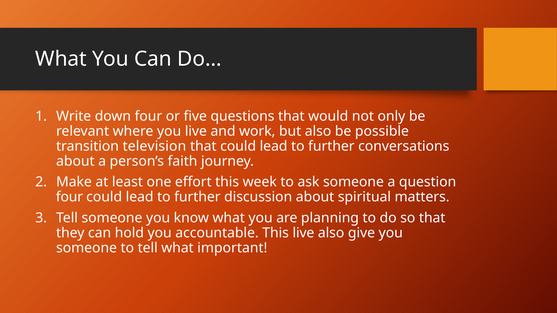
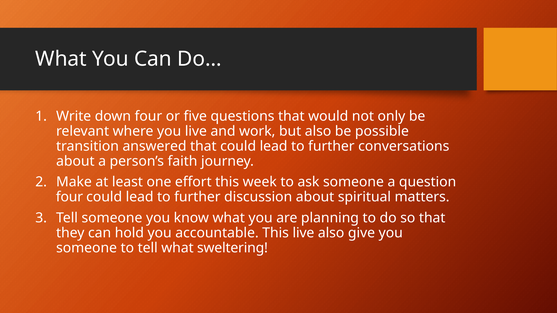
television: television -> answered (155, 146)
important: important -> sweltering (232, 248)
